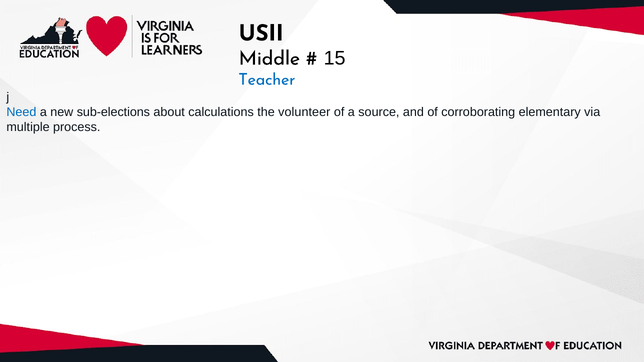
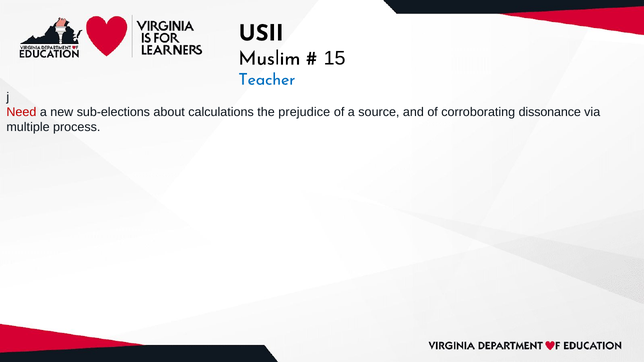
Middle: Middle -> Muslim (269, 58)
Need colour: blue -> red (21, 112)
volunteer: volunteer -> prejudice (304, 112)
elementary: elementary -> dissonance (550, 112)
